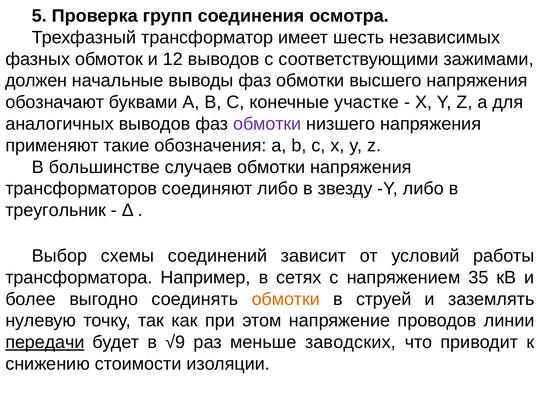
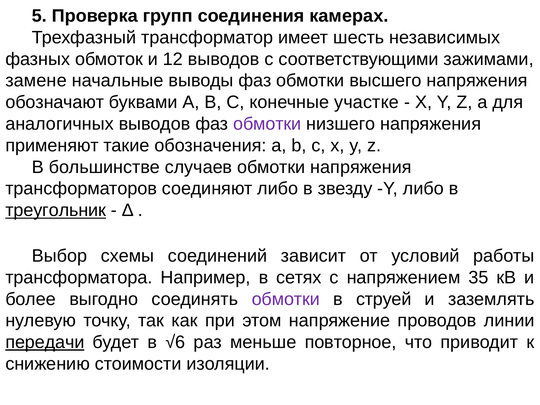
осмотра: осмотра -> камерах (349, 16)
должен: должен -> замене (36, 81)
треугольник underline: none -> present (56, 210)
обмотки colour: orange -> purple (286, 299)
√9: √9 -> √6 (175, 342)
заводских: заводских -> повторное (351, 342)
